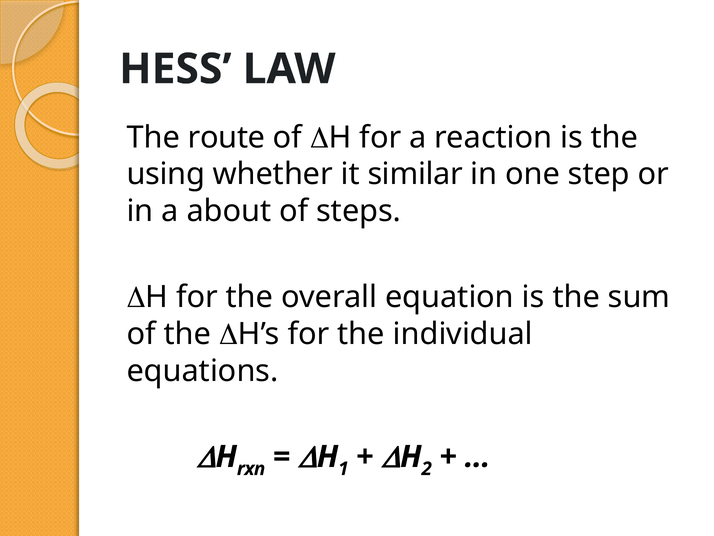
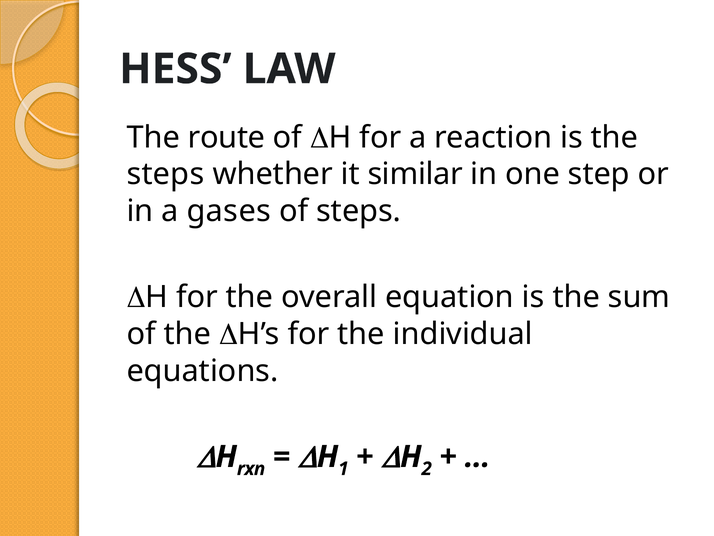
using: using -> steps (165, 174)
about: about -> gases (229, 211)
